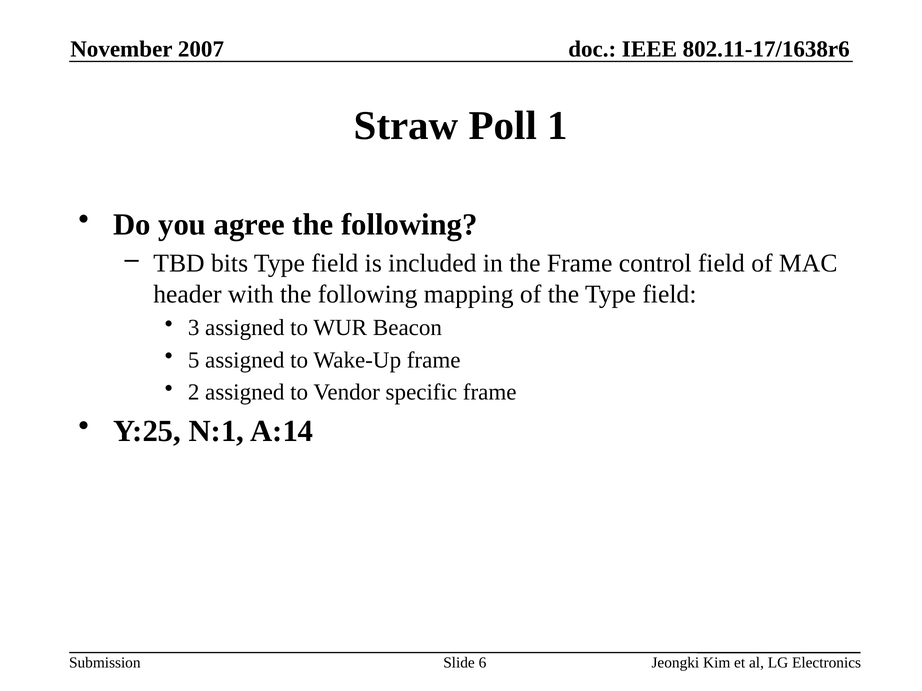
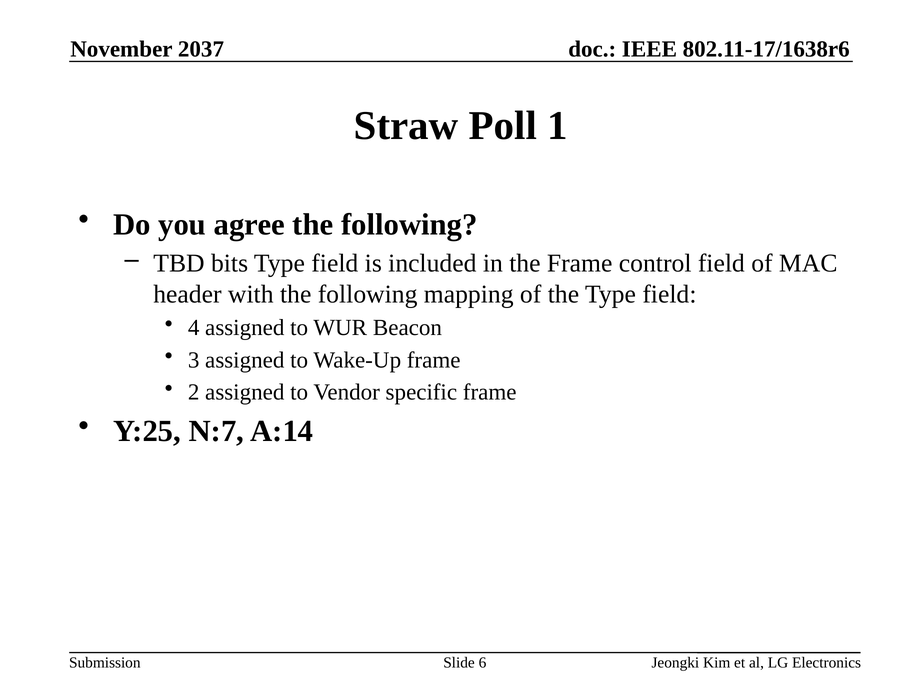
2007: 2007 -> 2037 (201, 49)
3: 3 -> 4 (194, 328)
5: 5 -> 3 (194, 360)
N:1: N:1 -> N:7 (216, 431)
